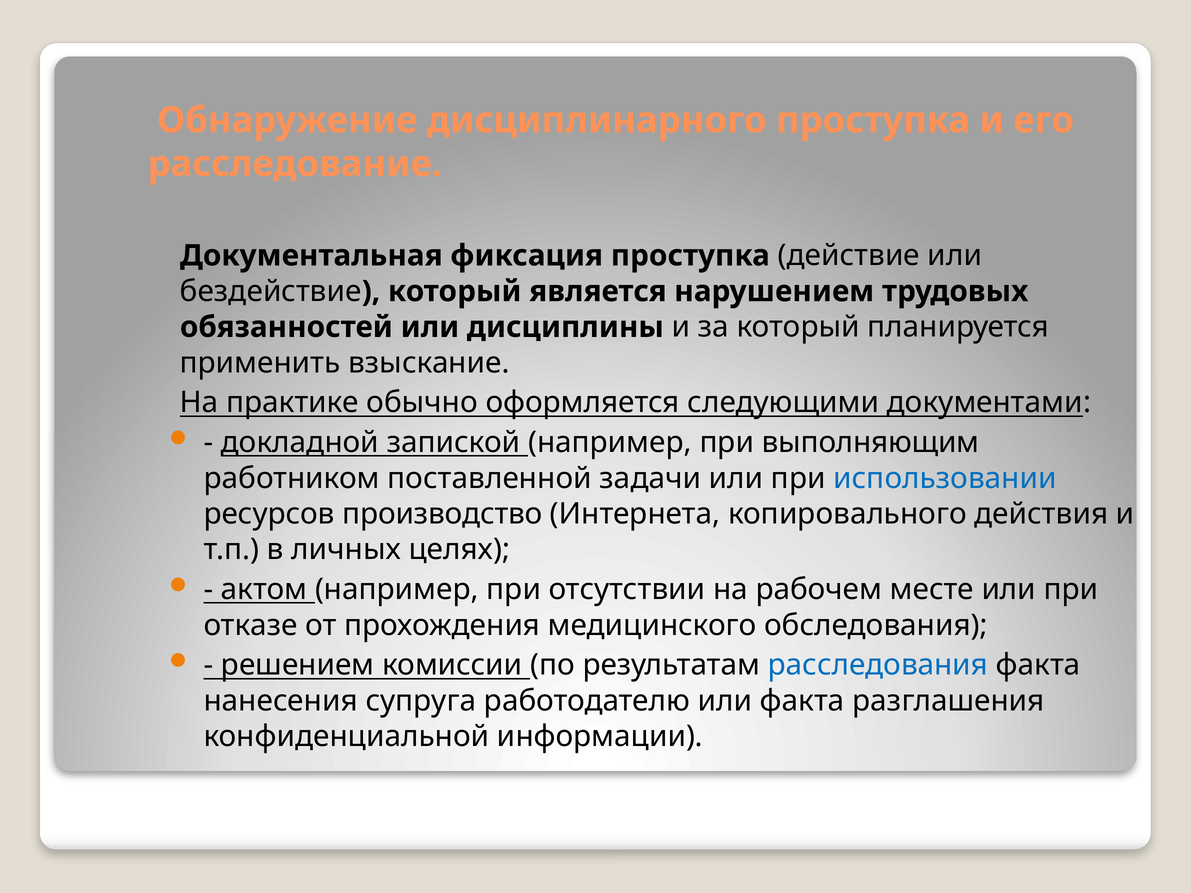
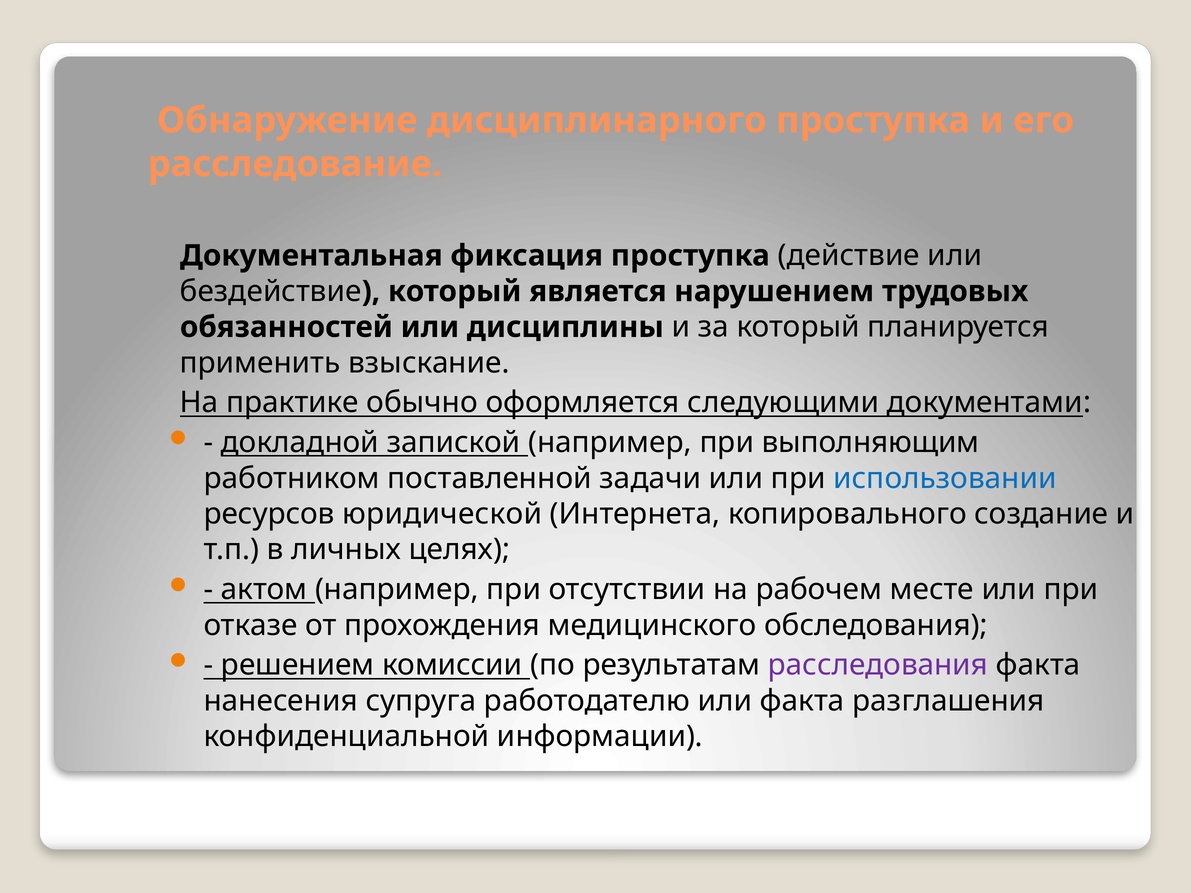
производство: производство -> юридической (442, 514)
действия: действия -> создание (1041, 514)
расследования colour: blue -> purple (878, 665)
